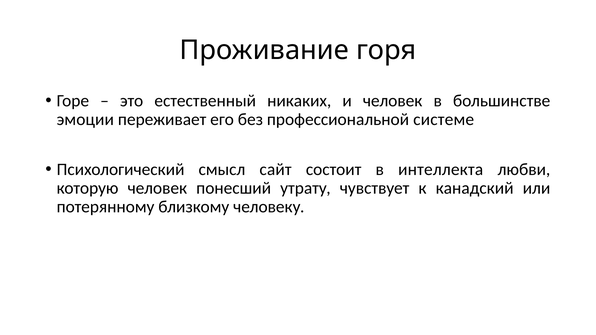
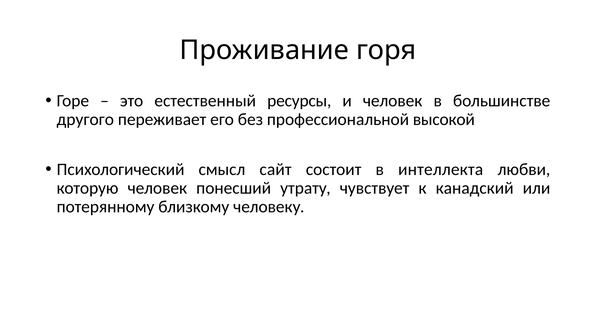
никаких: никаких -> ресурсы (299, 101)
эмоции: эмоции -> другого (85, 120)
системе: системе -> высокой (444, 120)
